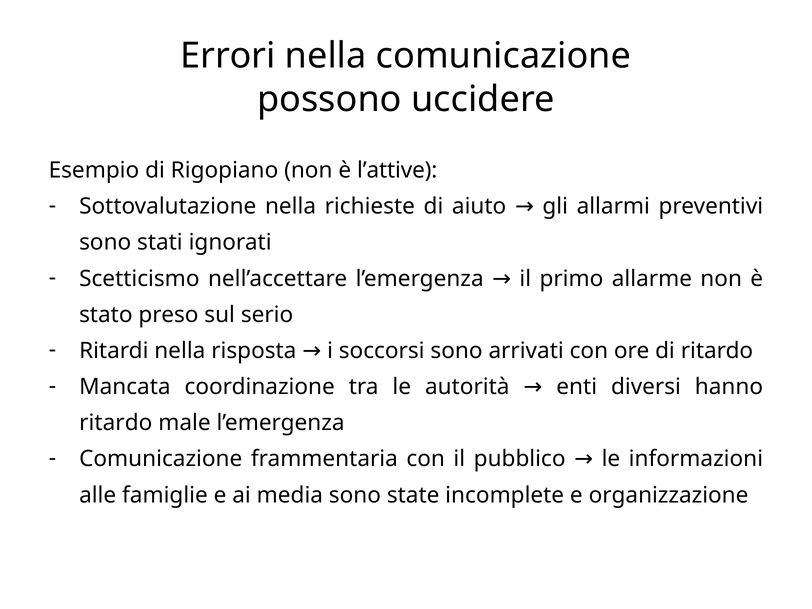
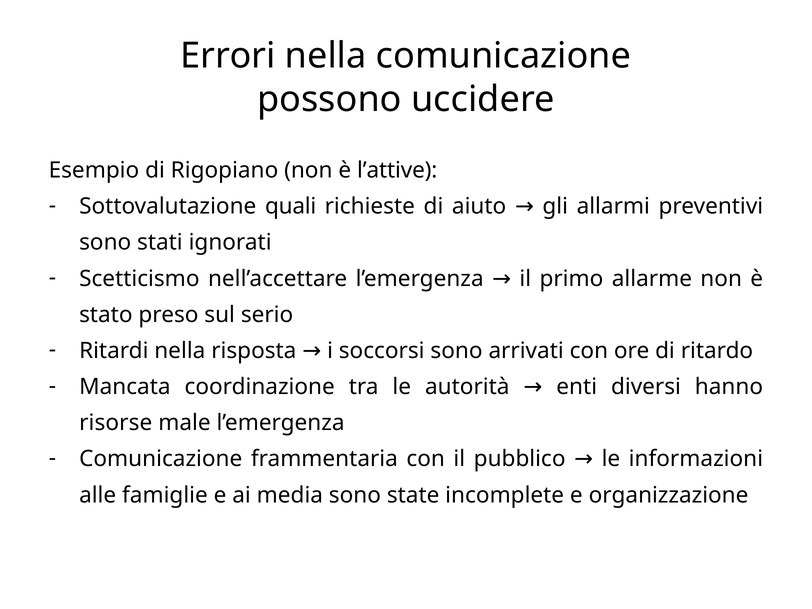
Sottovalutazione nella: nella -> quali (291, 206)
ritardo: ritardo -> risorse (116, 423)
